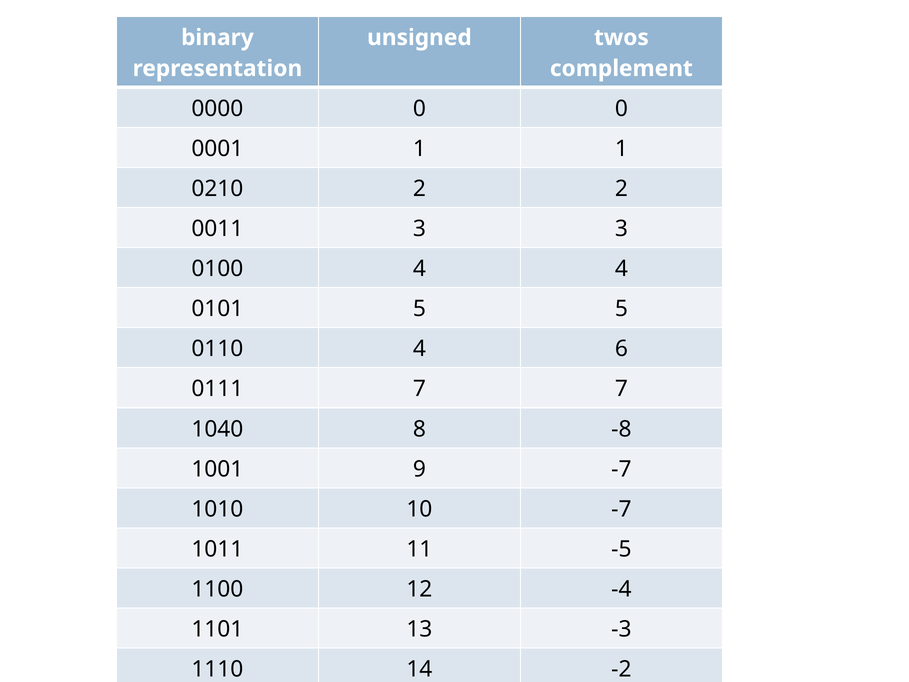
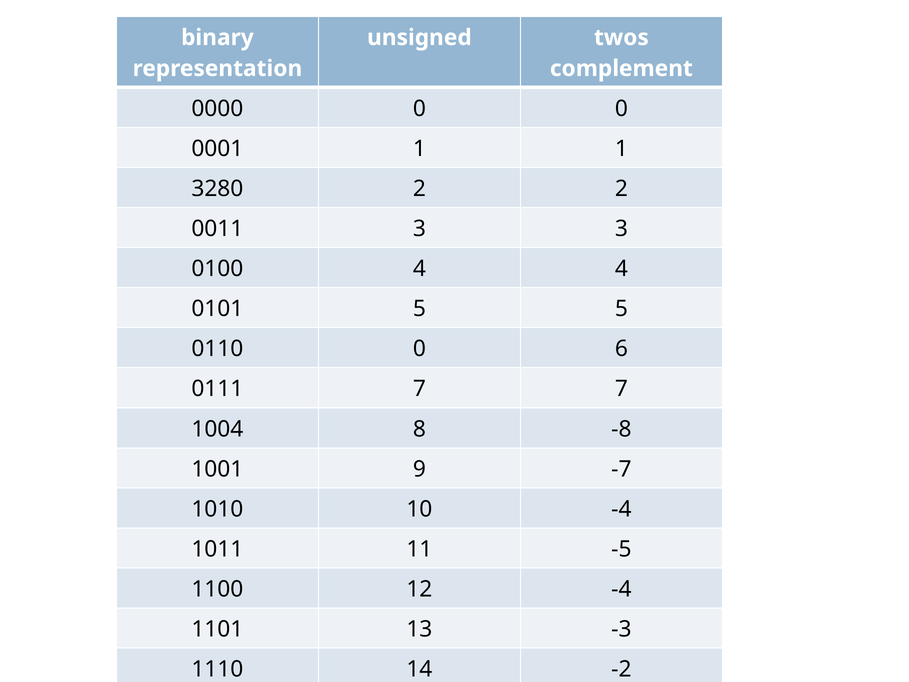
0210: 0210 -> 3280 (217, 189)
0110 4: 4 -> 0 (419, 349)
1040: 1040 -> 1004 (217, 429)
10 -7: -7 -> -4 (621, 509)
